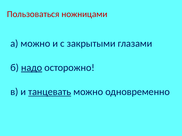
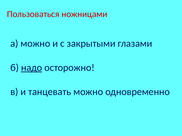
танцевать underline: present -> none (50, 92)
